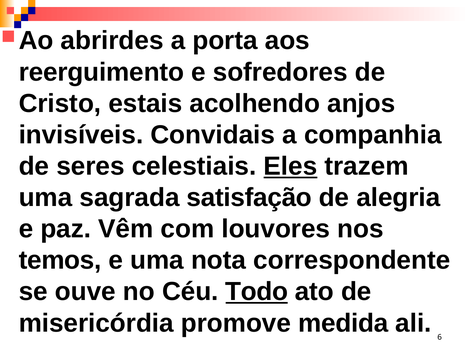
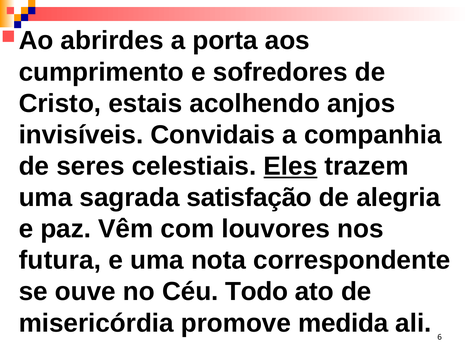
reerguimento: reerguimento -> cumprimento (101, 72)
temos: temos -> futura (60, 260)
Todo underline: present -> none (257, 291)
